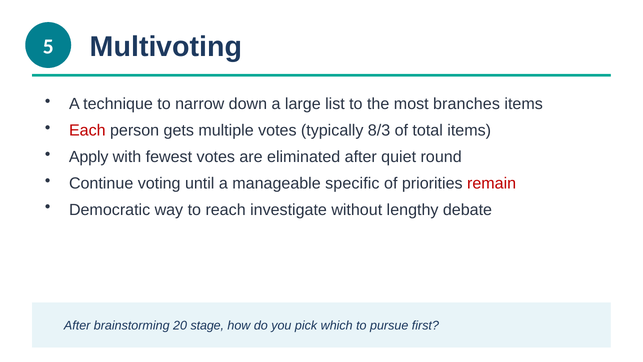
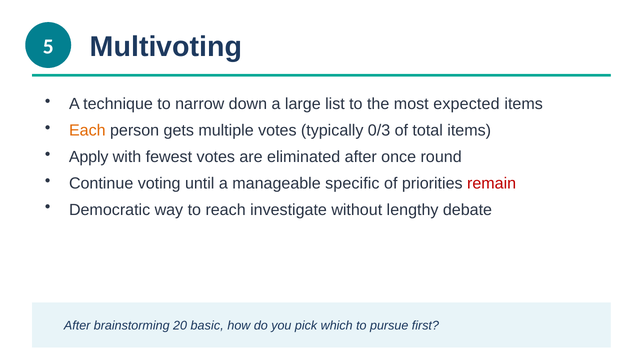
branches: branches -> expected (466, 104)
Each colour: red -> orange (87, 130)
8/3: 8/3 -> 0/3 (379, 130)
quiet: quiet -> once (399, 157)
stage: stage -> basic (207, 326)
